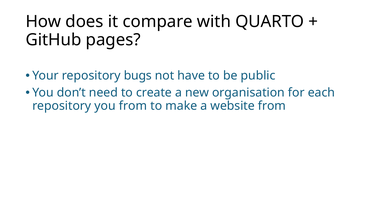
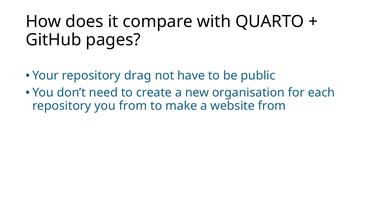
bugs: bugs -> drag (138, 76)
